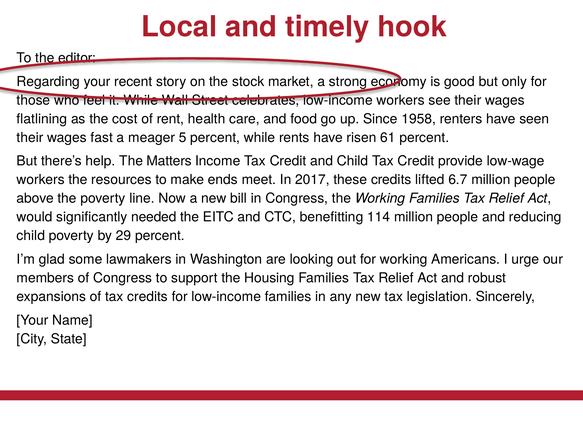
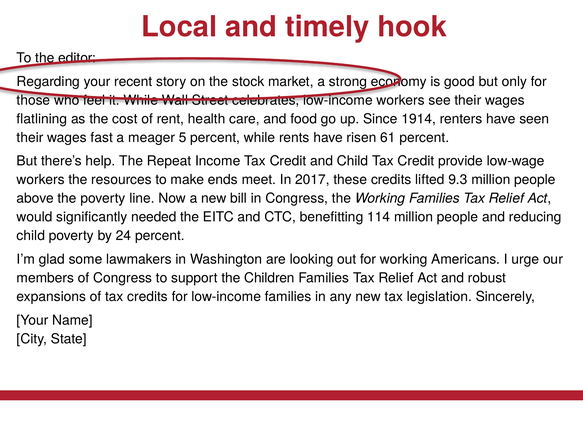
1958: 1958 -> 1914 (419, 119)
Matters: Matters -> Repeat (169, 161)
6.7: 6.7 -> 9.3 (458, 180)
29: 29 -> 24 (124, 236)
Housing: Housing -> Children (269, 278)
